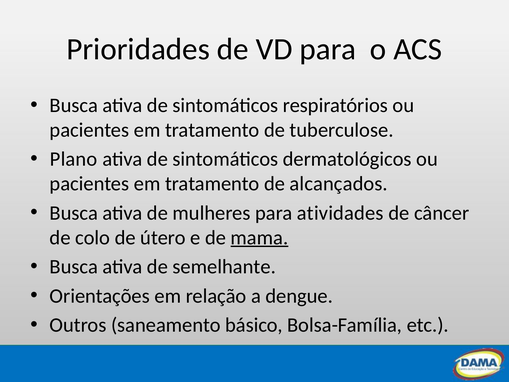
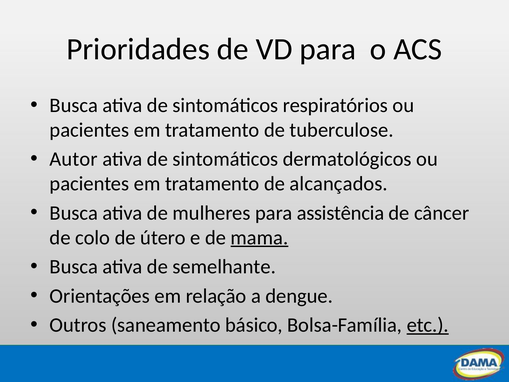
Plano: Plano -> Autor (74, 159)
atividades: atividades -> assistência (340, 213)
etc underline: none -> present (428, 325)
